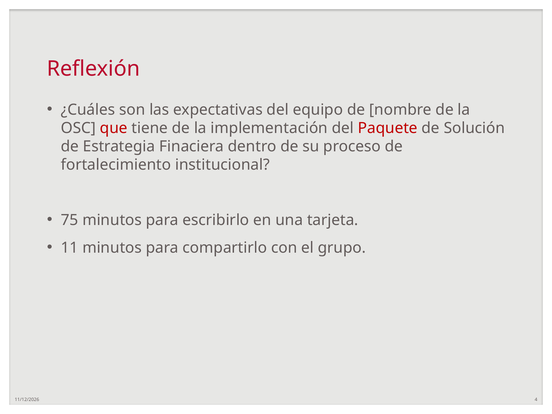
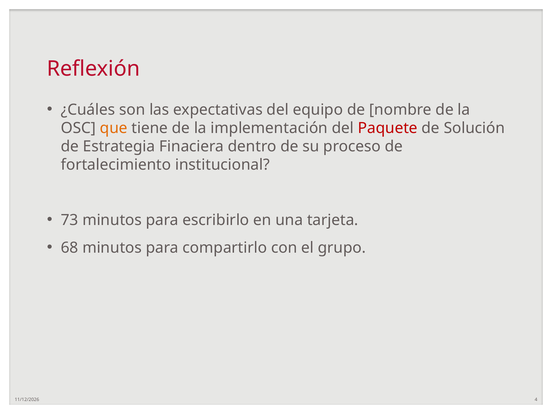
que colour: red -> orange (114, 128)
75: 75 -> 73 (70, 220)
11: 11 -> 68 (70, 248)
